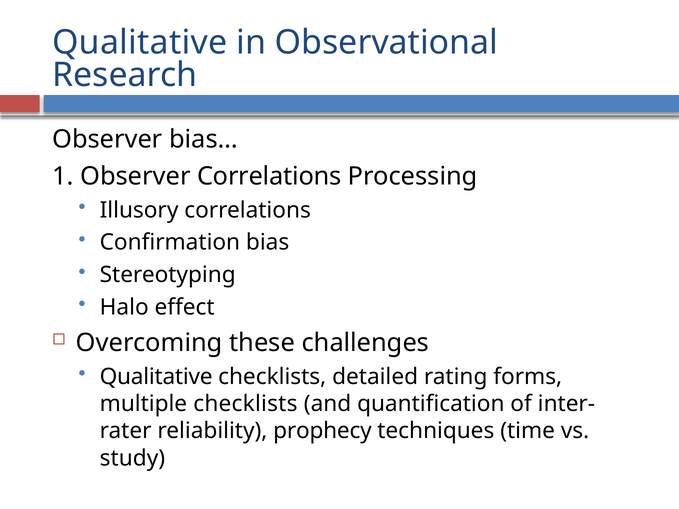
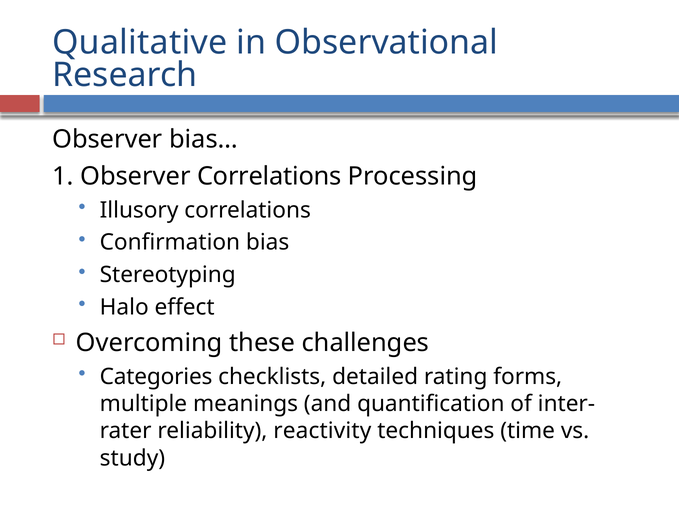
Qualitative: Qualitative -> Categories (156, 377)
multiple checklists: checklists -> meanings (246, 404)
prophecy: prophecy -> reactivity (322, 431)
